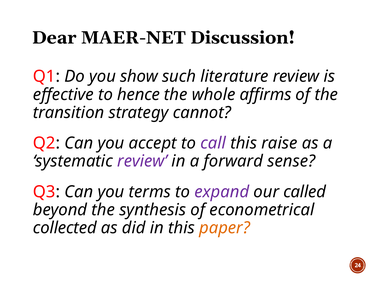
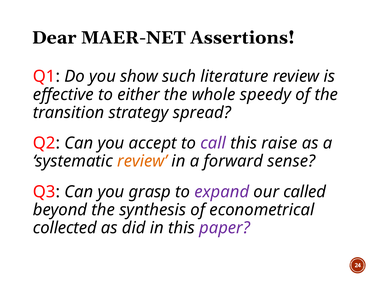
Discussion: Discussion -> Assertions (242, 38)
hence: hence -> either (139, 94)
affirms: affirms -> speedy (265, 94)
cannot: cannot -> spread (202, 112)
review colour: purple -> orange (142, 161)
terms: terms -> grasp (150, 191)
paper colour: orange -> purple (225, 227)
